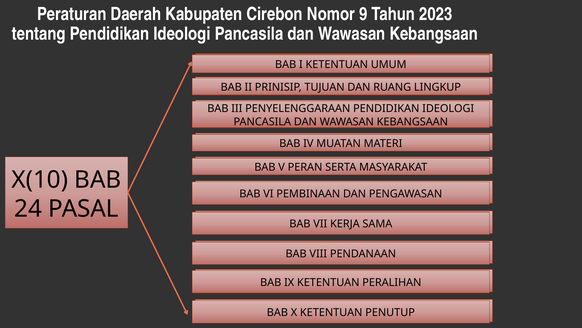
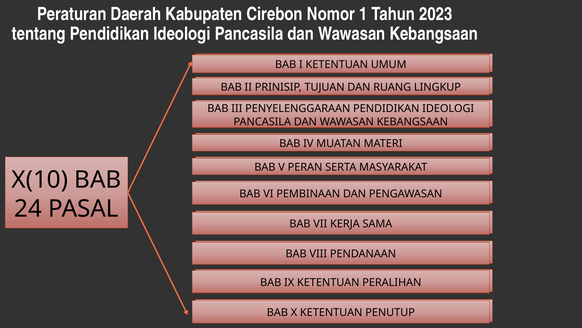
9: 9 -> 1 (363, 14)
